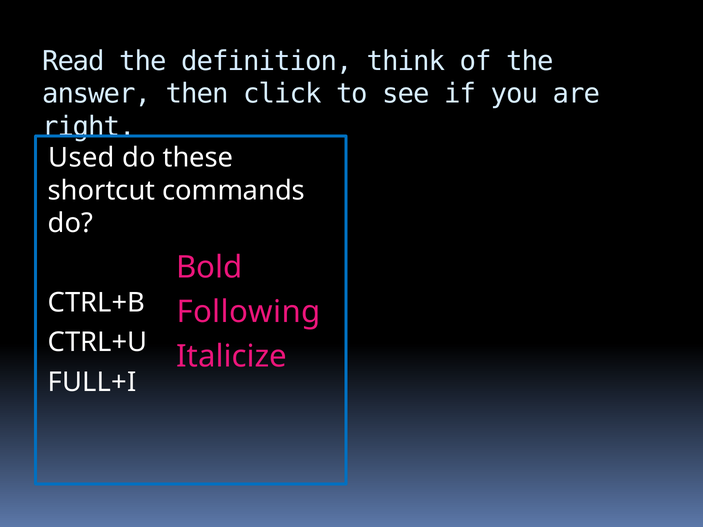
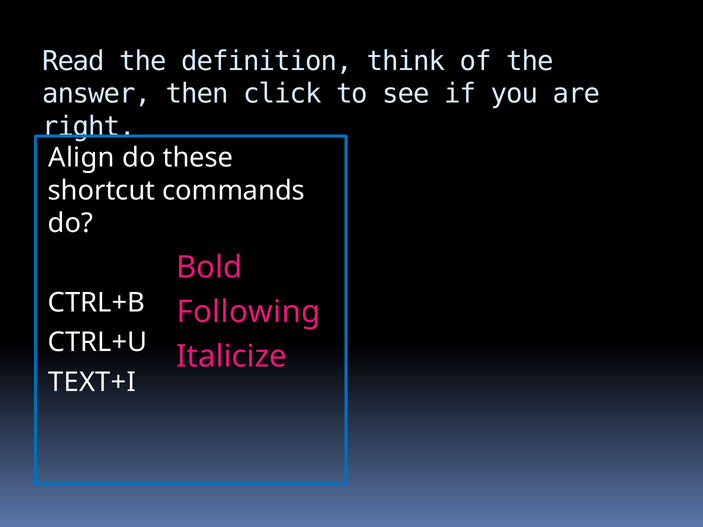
Used: Used -> Align (81, 158)
FULL+I: FULL+I -> TEXT+I (92, 382)
